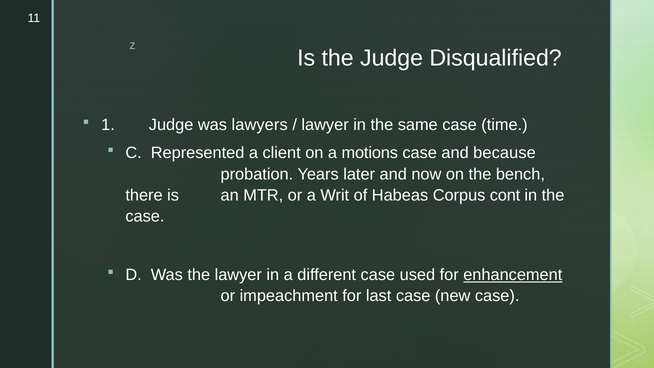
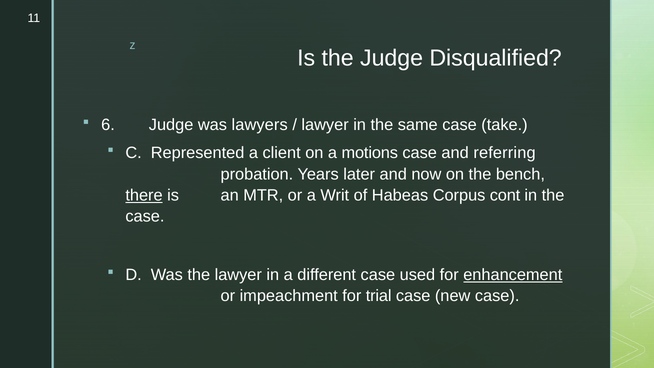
1: 1 -> 6 (108, 125)
time: time -> take (504, 125)
because: because -> referring (505, 153)
there underline: none -> present (144, 195)
last: last -> trial (379, 296)
